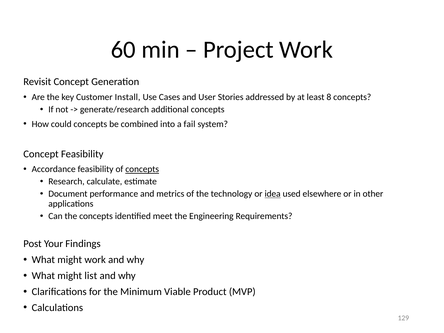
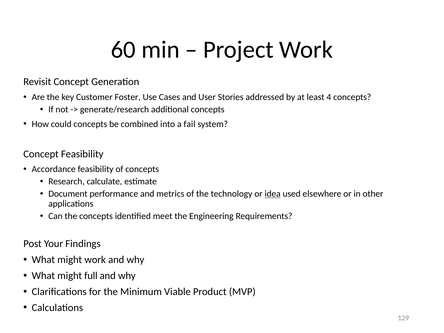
Install: Install -> Foster (128, 97)
8: 8 -> 4 (329, 97)
concepts underline: present -> none (142, 169)
list: list -> full (91, 276)
